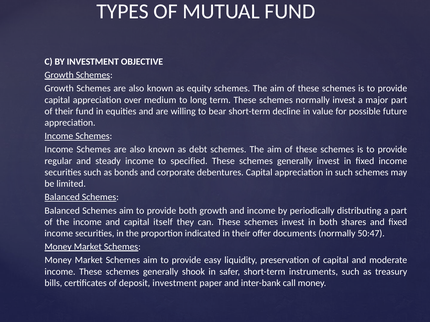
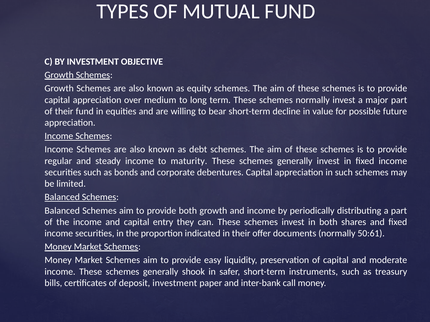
specified: specified -> maturity (189, 161)
itself: itself -> entry (163, 222)
50:47: 50:47 -> 50:61 (371, 234)
